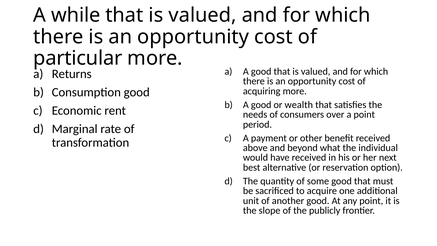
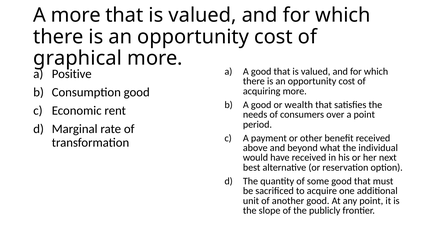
A while: while -> more (76, 15)
particular: particular -> graphical (78, 58)
Returns: Returns -> Positive (72, 74)
